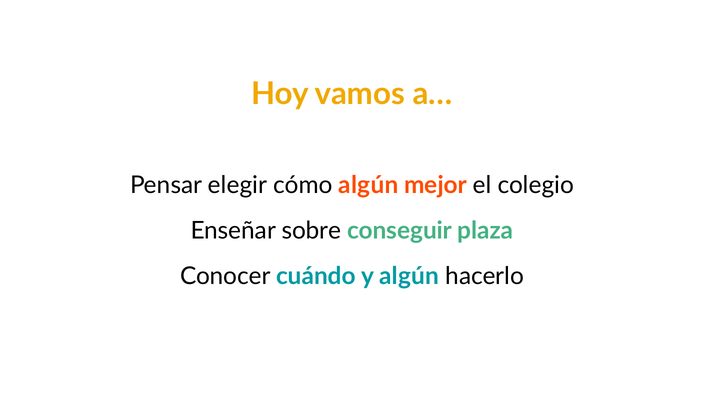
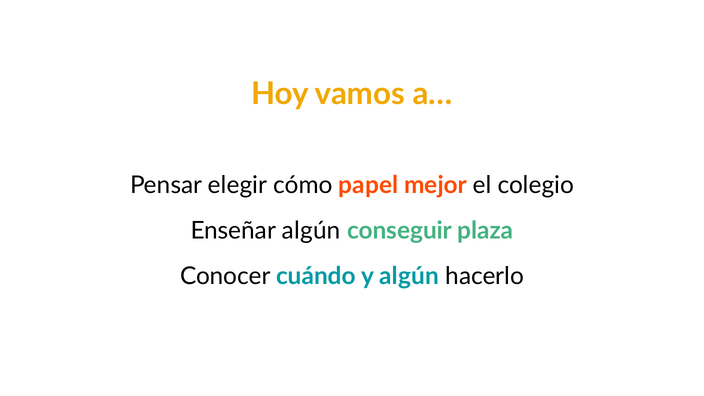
cómo algún: algún -> papel (368, 185)
Enseñar sobre: sobre -> algún (311, 231)
